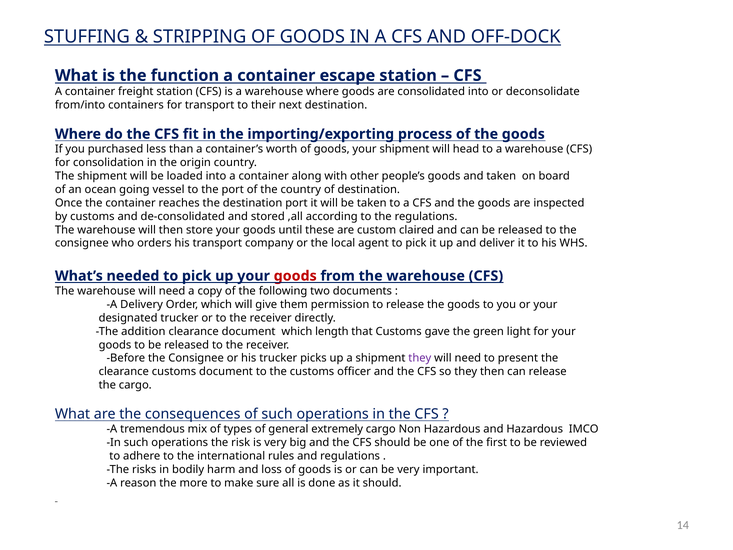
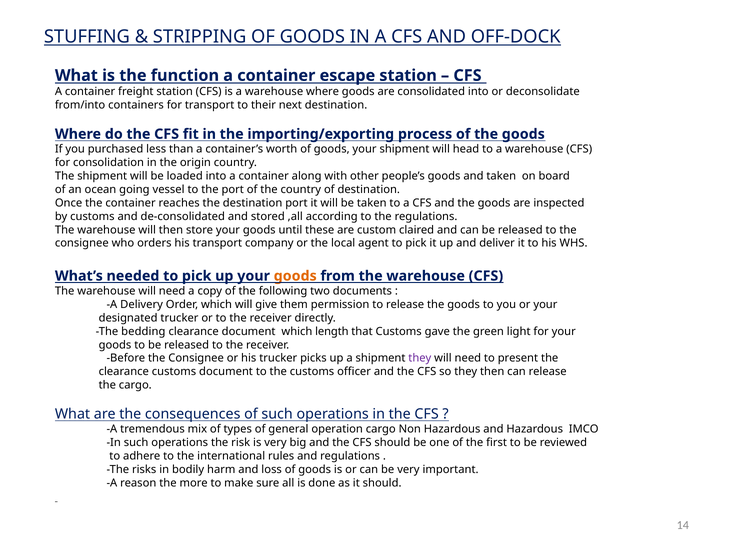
goods colour: red -> orange (295, 276)
addition: addition -> bedding (143, 331)
extremely: extremely -> operation (337, 429)
